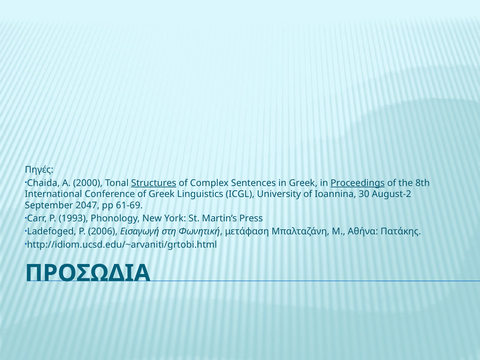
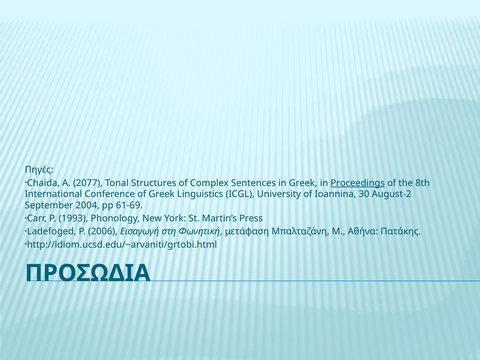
2000: 2000 -> 2077 (88, 183)
Structures underline: present -> none (154, 183)
2047: 2047 -> 2004 (88, 205)
